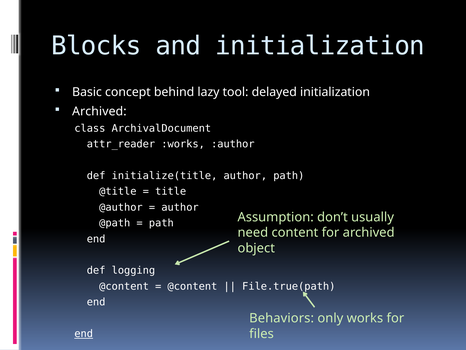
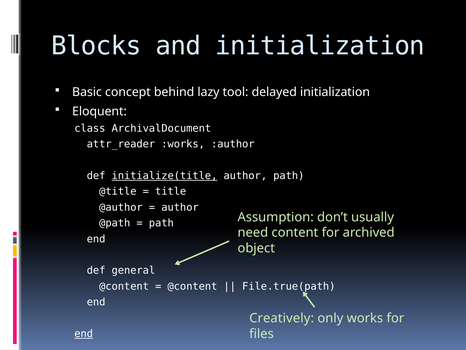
Archived: Archived -> Eloquent (99, 111)
initialize(title underline: none -> present (164, 176)
logging: logging -> general (133, 270)
Behaviors: Behaviors -> Creatively (282, 318)
